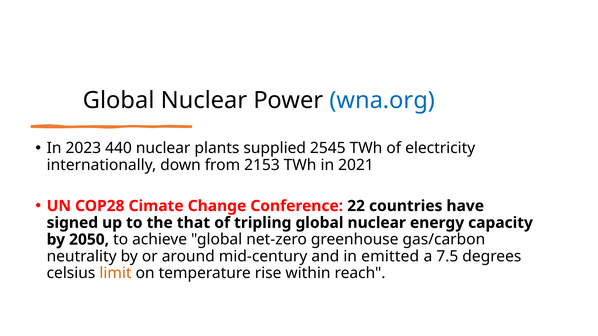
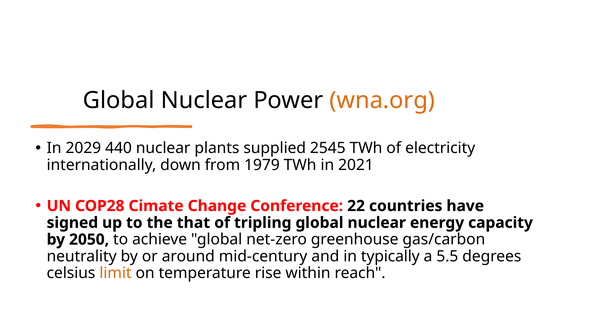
wna.org colour: blue -> orange (382, 100)
2023: 2023 -> 2029 (83, 148)
2153: 2153 -> 1979 (262, 165)
emitted: emitted -> typically (390, 257)
7.5: 7.5 -> 5.5 (447, 257)
